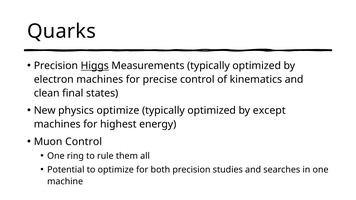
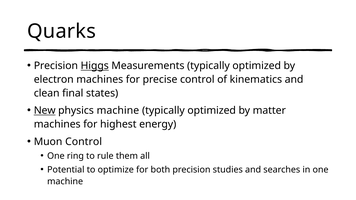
New underline: none -> present (45, 111)
physics optimize: optimize -> machine (118, 111)
except: except -> matter (269, 111)
